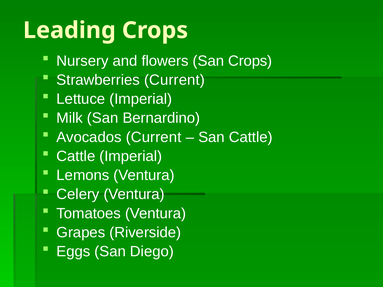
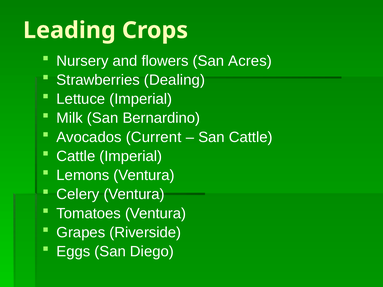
San Crops: Crops -> Acres (250, 61)
Strawberries Current: Current -> Dealing (175, 80)
